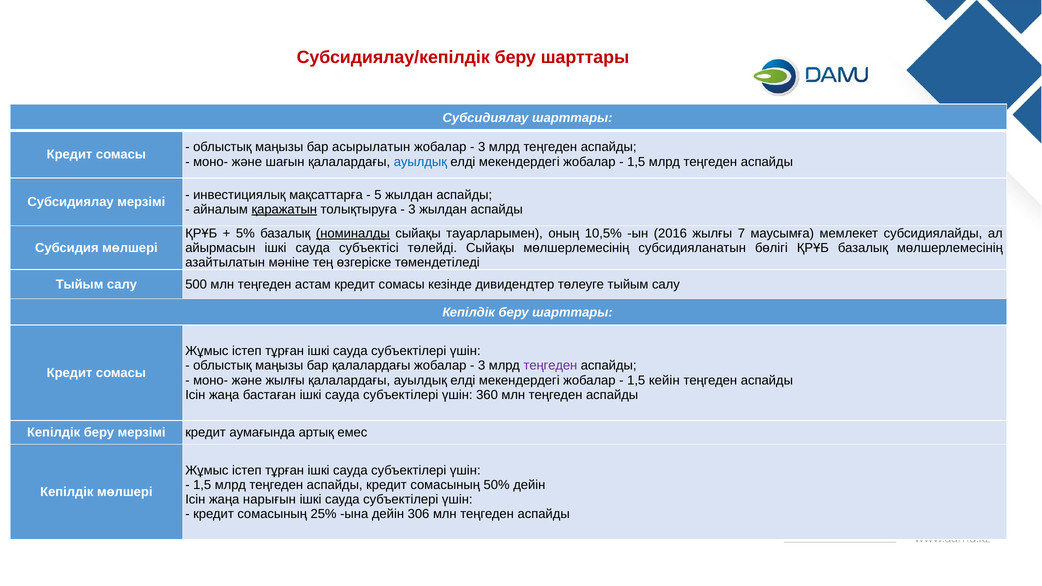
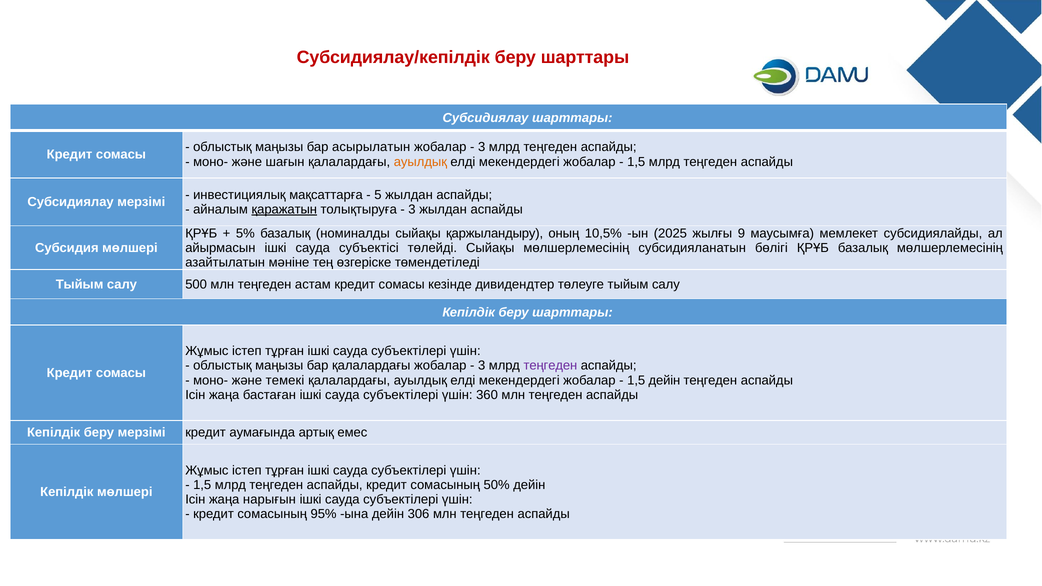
ауылдық colour: blue -> orange (420, 162)
номиналды underline: present -> none (353, 233)
тауарларымен: тауарларымен -> қаржыландыру (495, 233)
2016: 2016 -> 2025 (670, 233)
7: 7 -> 9 (741, 233)
және жылғы: жылғы -> темекі (285, 380)
1,5 кейін: кейін -> дейін (664, 380)
25%: 25% -> 95% (324, 514)
